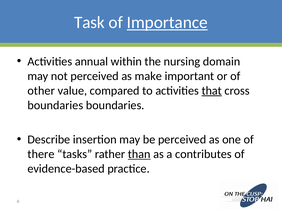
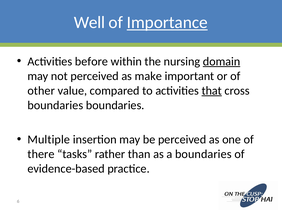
Task: Task -> Well (89, 22)
annual: annual -> before (91, 61)
domain underline: none -> present (222, 61)
Describe: Describe -> Multiple (49, 139)
than underline: present -> none (139, 154)
a contributes: contributes -> boundaries (203, 154)
